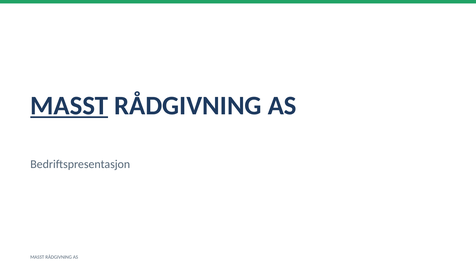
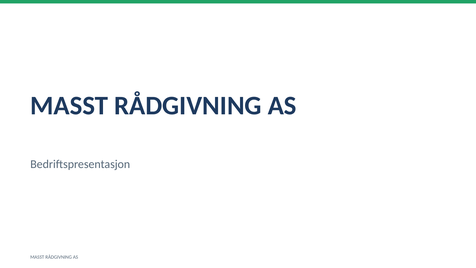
MASST underline: present -> none (69, 106)
